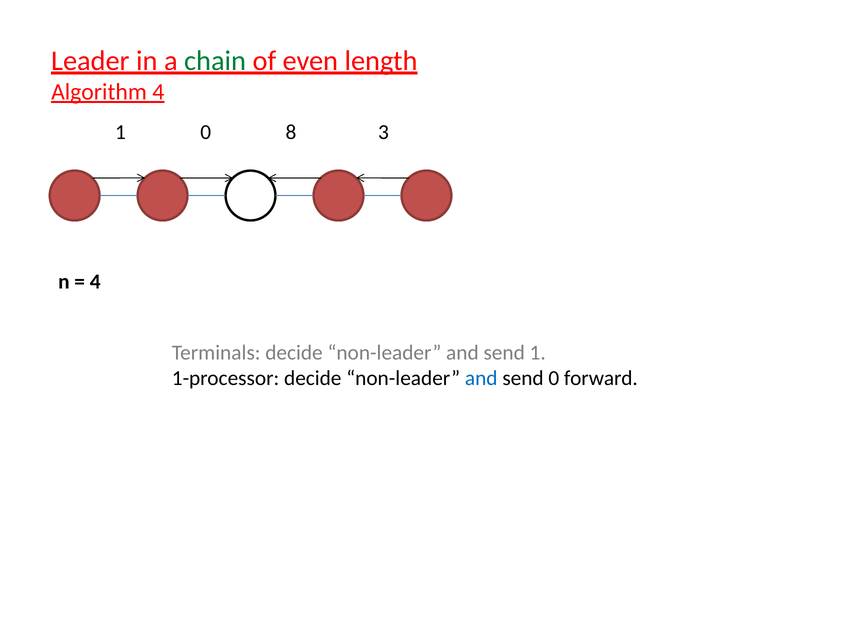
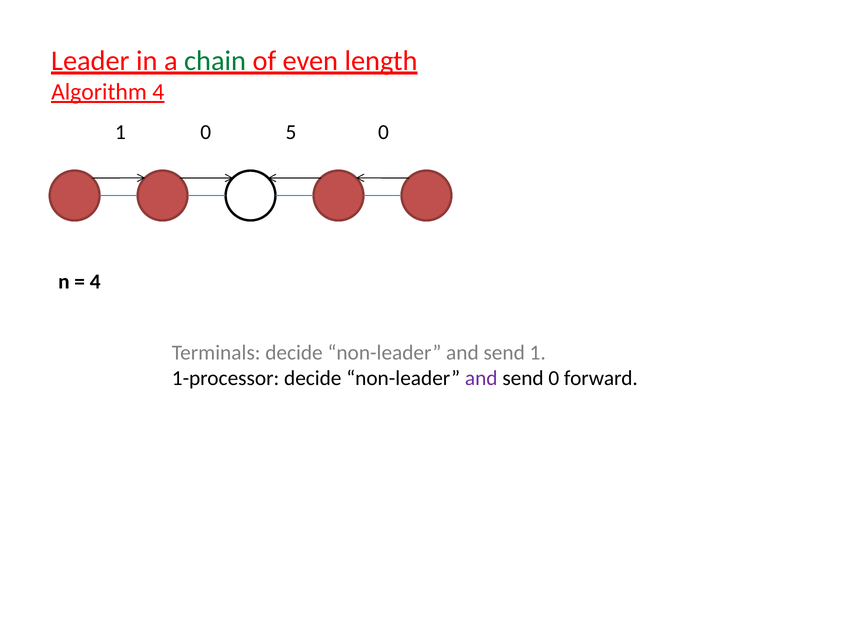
8: 8 -> 5 (291, 132)
1 3: 3 -> 0 (383, 132)
and colour: blue -> purple (481, 378)
